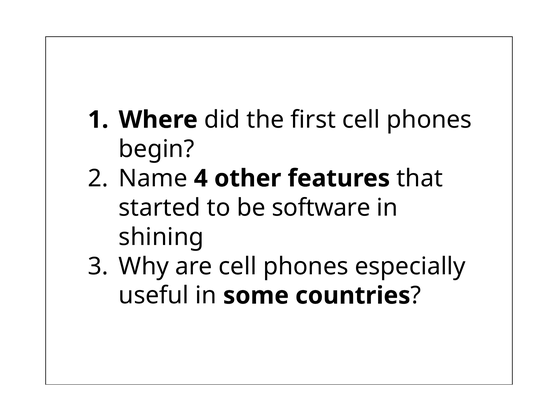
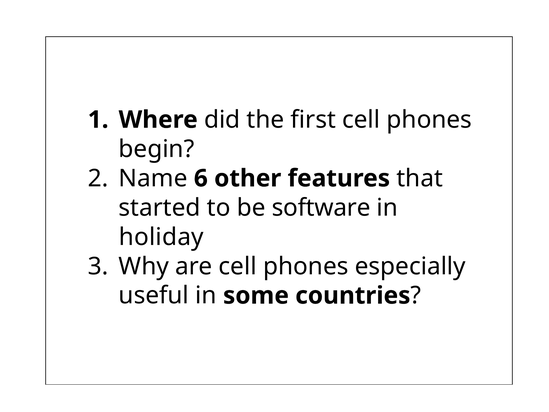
4: 4 -> 6 (201, 178)
shining: shining -> holiday (161, 237)
